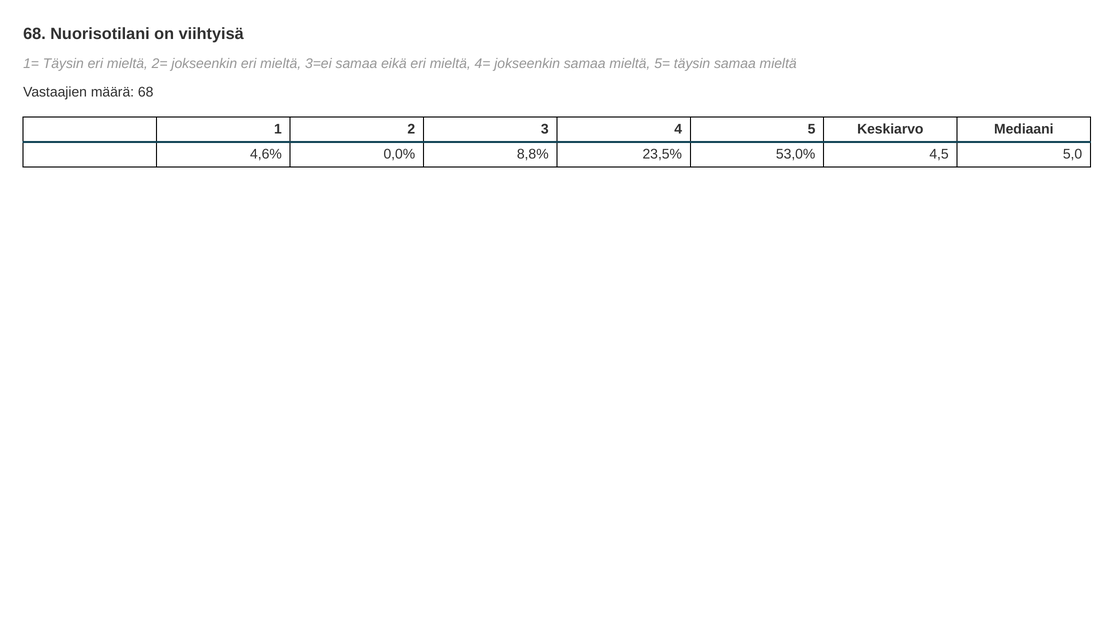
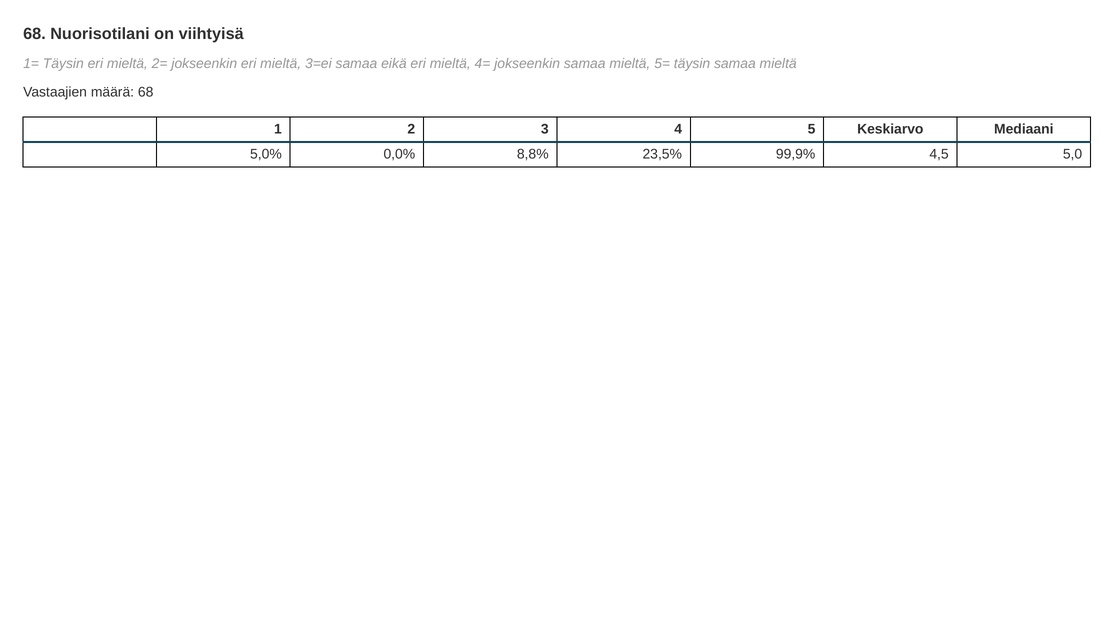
4,6%: 4,6% -> 5,0% (266, 154)
53,0%: 53,0% -> 99,9% (796, 154)
